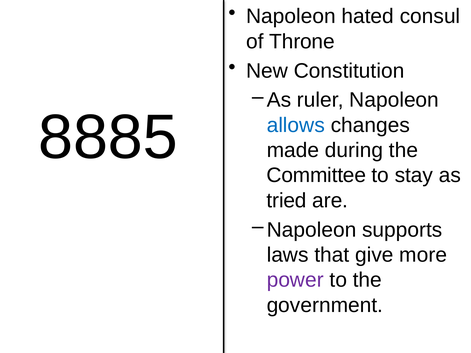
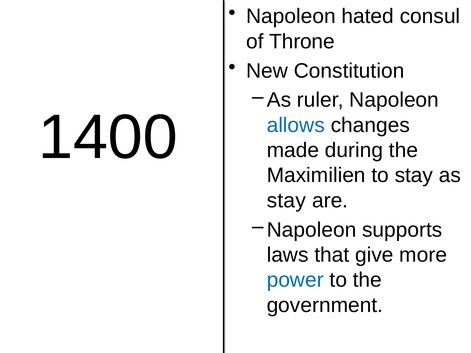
8885: 8885 -> 1400 (108, 137)
Committee: Committee -> Maximilien (316, 176)
tried: tried -> stay (286, 201)
power colour: purple -> blue (295, 280)
